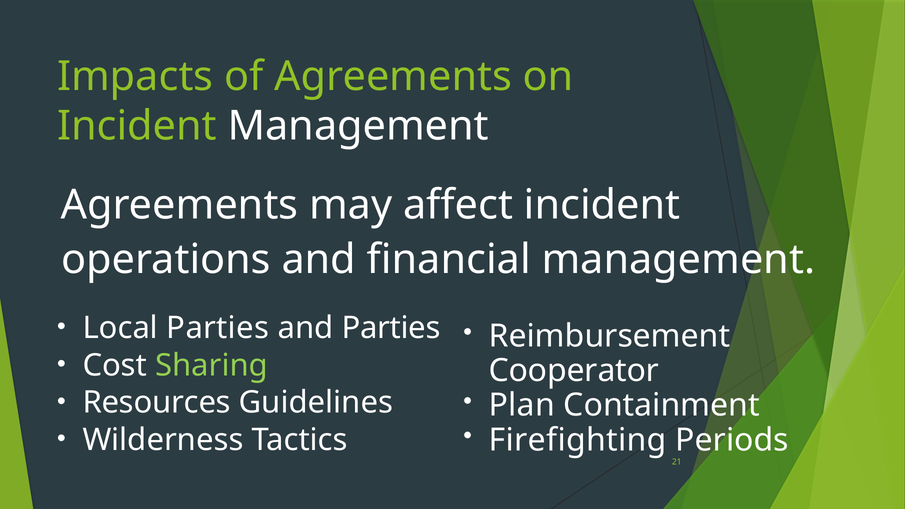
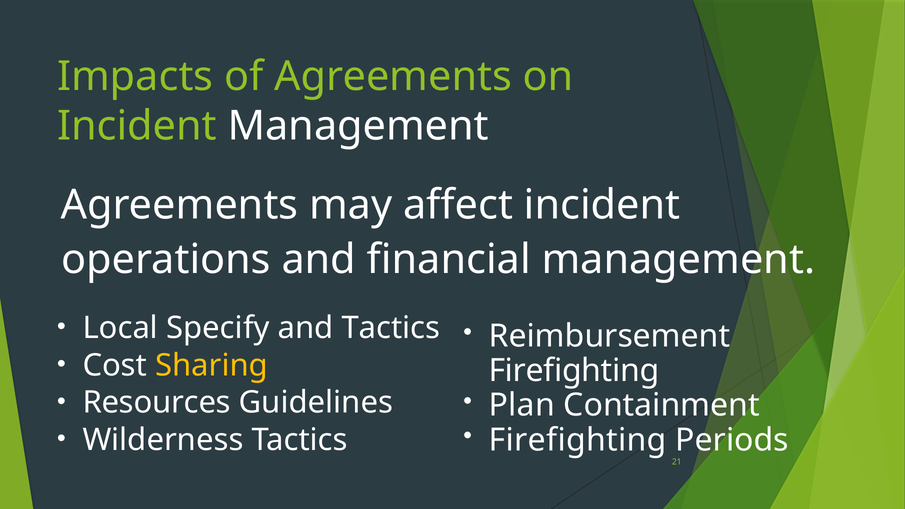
Local Parties: Parties -> Specify (218, 328)
and Parties: Parties -> Tactics (391, 328)
Sharing colour: light green -> yellow (212, 365)
Cooperator: Cooperator -> Firefighting (574, 371)
